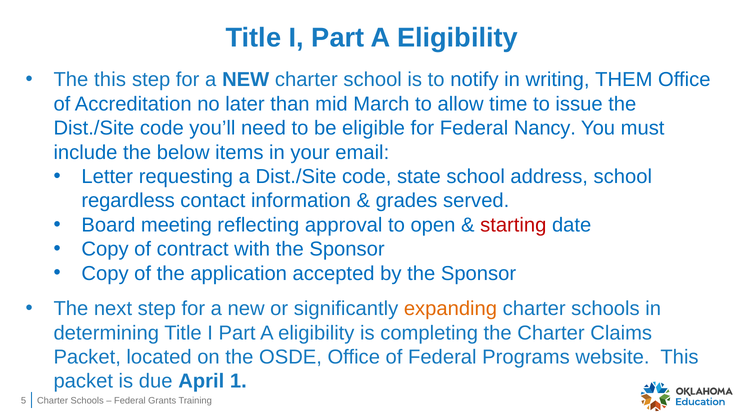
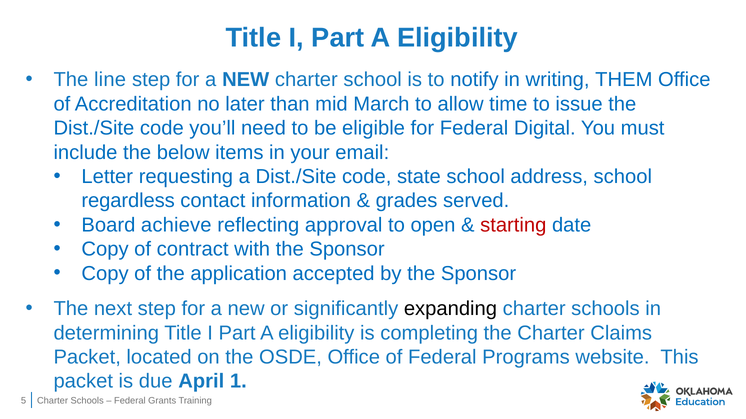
The this: this -> line (110, 80)
Nancy: Nancy -> Digital (545, 128)
meeting: meeting -> achieve (176, 225)
expanding colour: orange -> black (450, 309)
